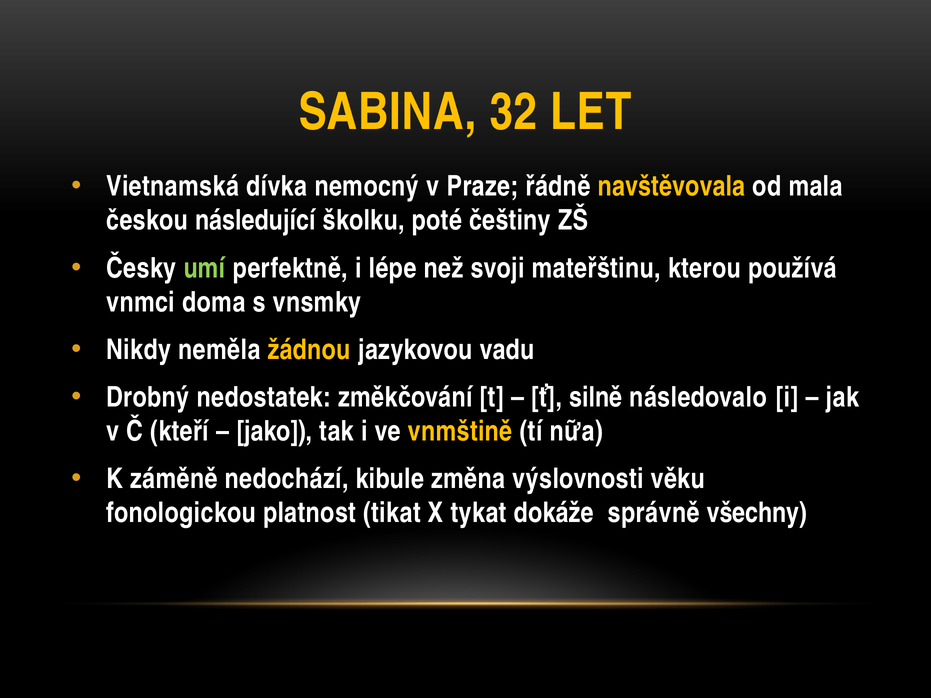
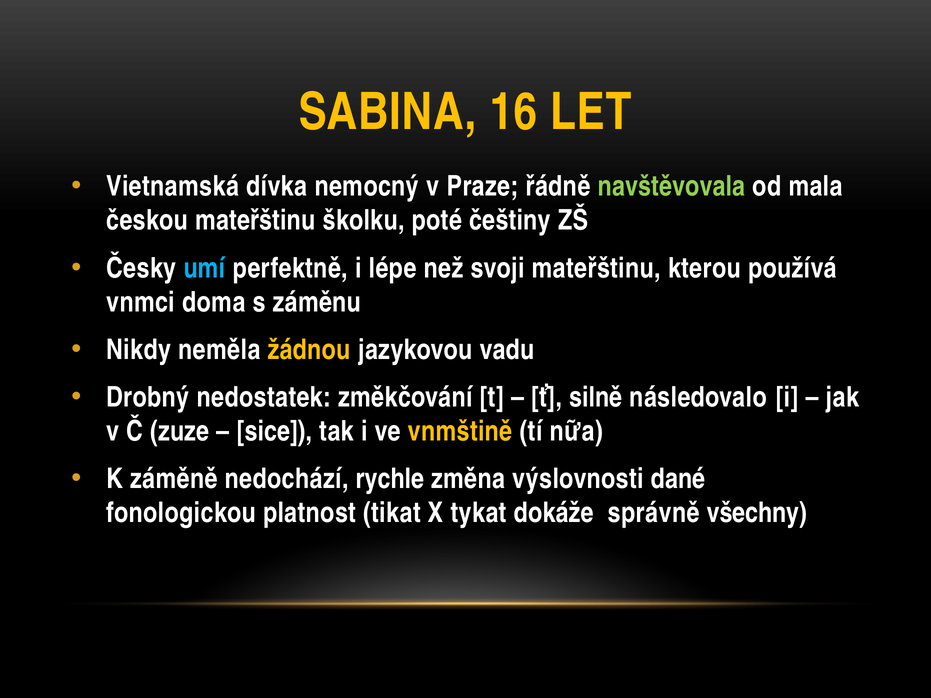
32: 32 -> 16 (513, 112)
navštěvovala colour: yellow -> light green (671, 187)
českou následující: následující -> mateřštinu (255, 221)
umí colour: light green -> light blue (204, 268)
vnsmky: vnsmky -> záměnu (317, 302)
kteří: kteří -> zuze (180, 431)
jako: jako -> sice (274, 431)
kibule: kibule -> rychle (390, 479)
věku: věku -> dané (678, 479)
